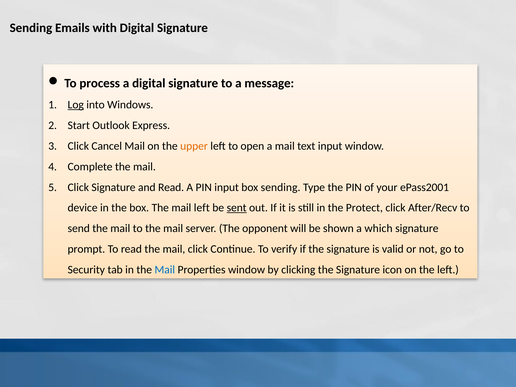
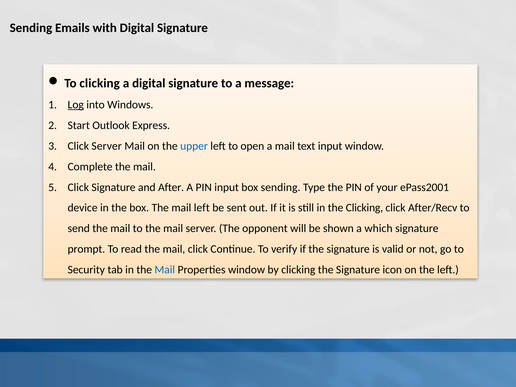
To process: process -> clicking (100, 83)
Click Cancel: Cancel -> Server (107, 146)
upper colour: orange -> blue (194, 146)
and Read: Read -> After (171, 187)
sent underline: present -> none (237, 208)
the Protect: Protect -> Clicking (364, 208)
